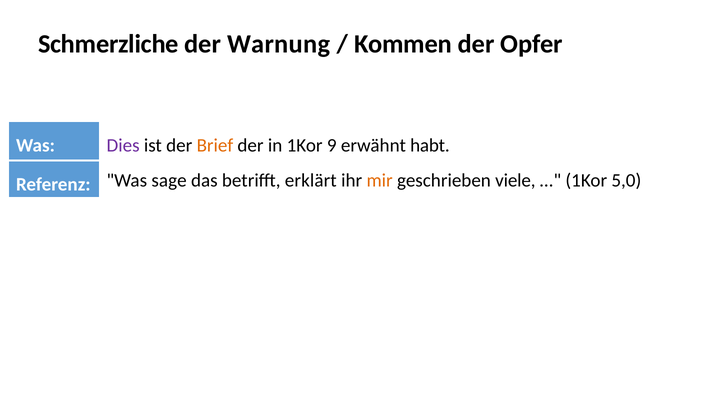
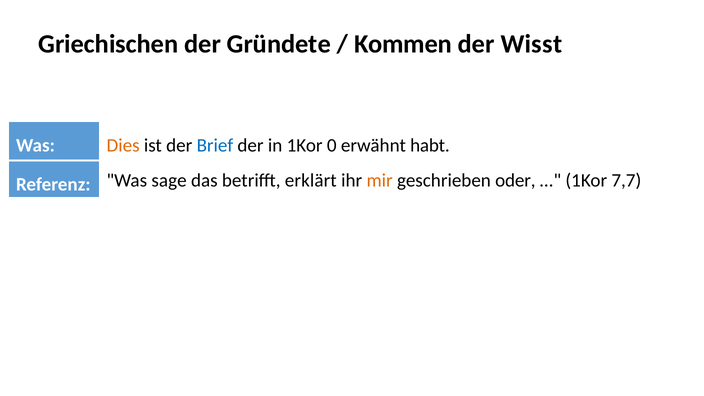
Schmerzliche: Schmerzliche -> Griechischen (108, 44)
Warnung: Warnung -> Gründete (279, 44)
Opfer: Opfer -> Wisst (531, 44)
Dies colour: purple -> orange (123, 145)
Brief colour: orange -> blue (215, 145)
9: 9 -> 0 (332, 145)
viele: viele -> oder (515, 181)
5,0: 5,0 -> 7,7 (626, 181)
